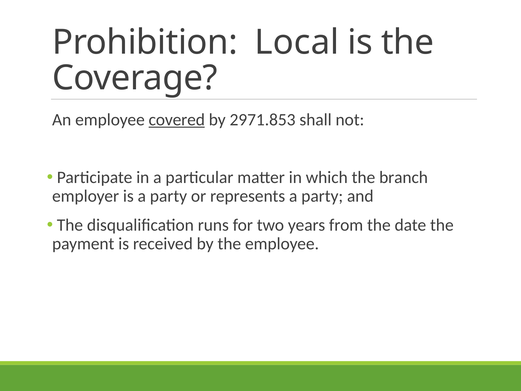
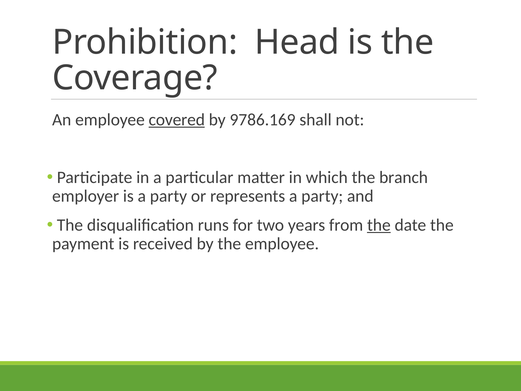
Local: Local -> Head (297, 42)
2971.853: 2971.853 -> 9786.169 (263, 120)
the underline: none -> present (379, 225)
